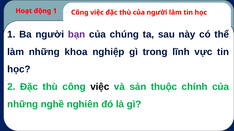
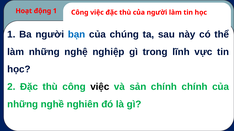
bạn colour: purple -> blue (77, 35)
khoa: khoa -> nghệ (76, 52)
sản thuộc: thuộc -> chính (164, 87)
